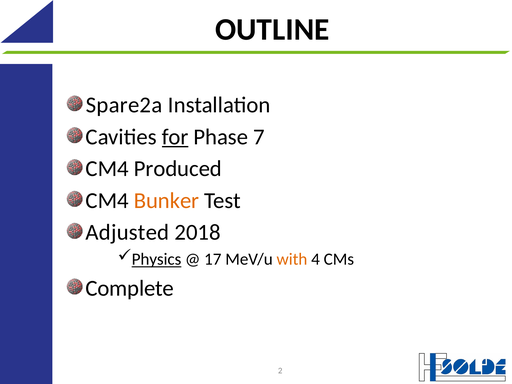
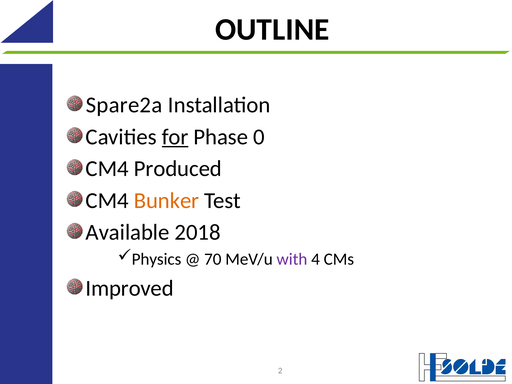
7: 7 -> 0 (259, 137)
Adjusted: Adjusted -> Available (128, 232)
Physics underline: present -> none (156, 259)
17: 17 -> 70 (213, 259)
with colour: orange -> purple (292, 259)
Complete: Complete -> Improved (130, 288)
